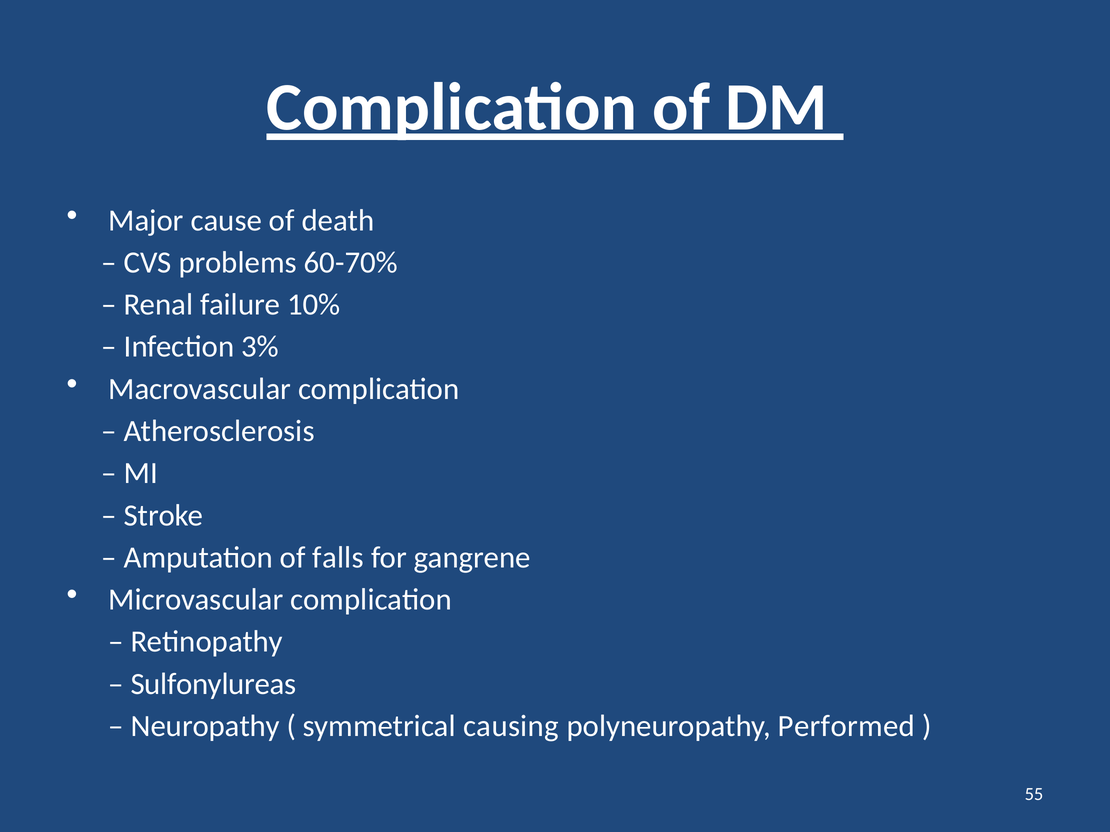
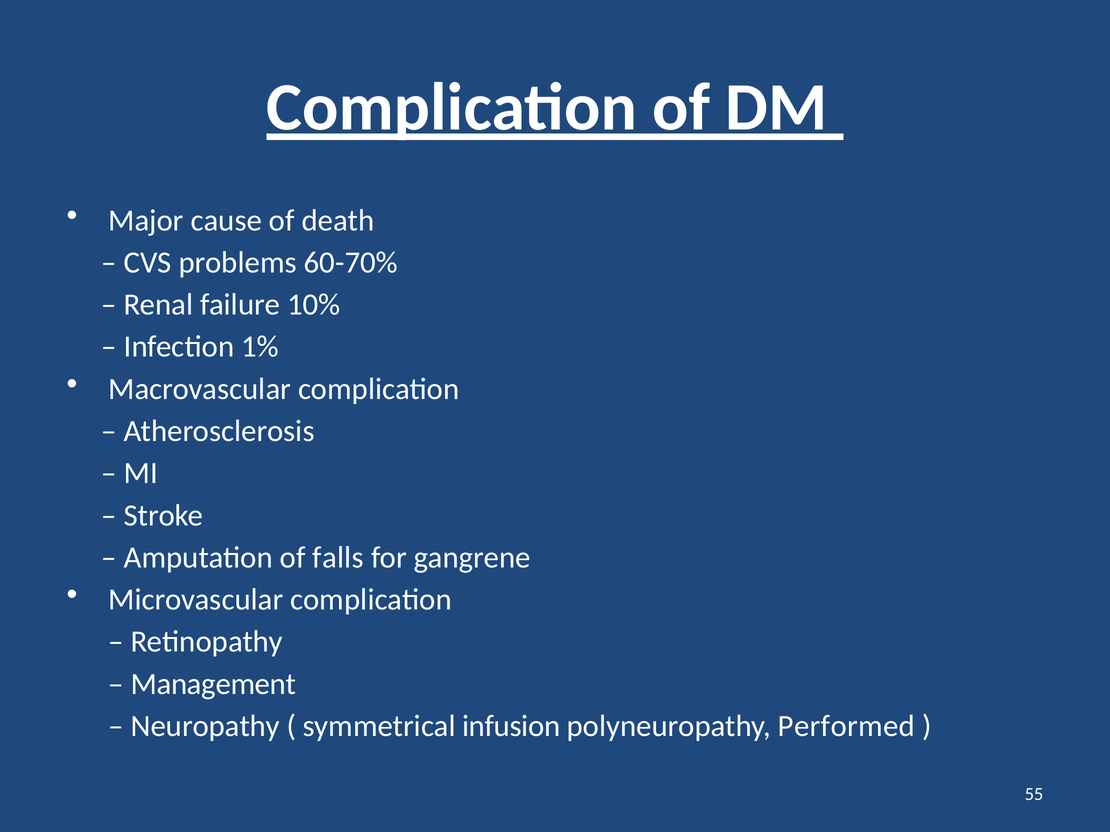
3%: 3% -> 1% (260, 347)
Sulfonylureas: Sulfonylureas -> Management (213, 684)
causing: causing -> infusion (511, 727)
